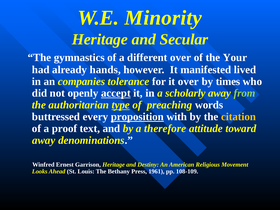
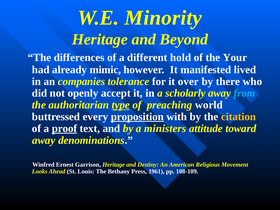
Secular: Secular -> Beyond (184, 39)
gymnastics: gymnastics -> differences (79, 58)
different over: over -> hold (181, 58)
hands: hands -> mimic (105, 70)
times: times -> there (228, 81)
accept underline: present -> none (116, 93)
from colour: light green -> light blue (245, 93)
words: words -> world (209, 105)
proof underline: none -> present (64, 128)
therefore: therefore -> ministers (165, 128)
